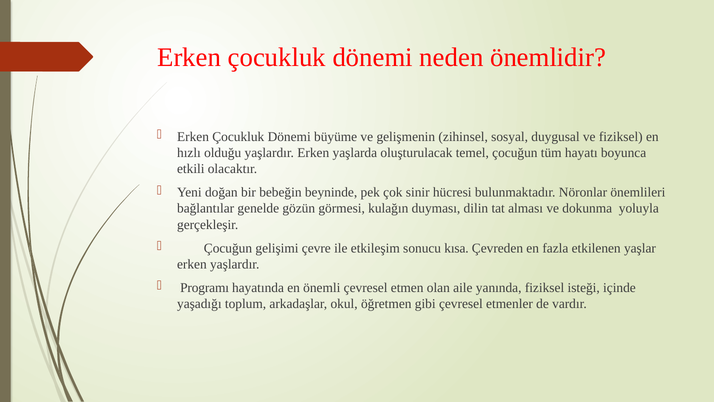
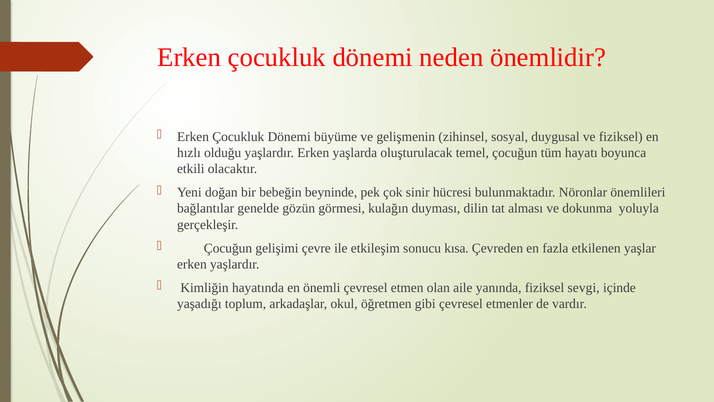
Programı: Programı -> Kimliğin (205, 287)
isteği: isteği -> sevgi (584, 287)
